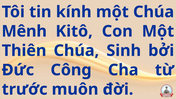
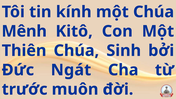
Công: Công -> Ngát (71, 70)
